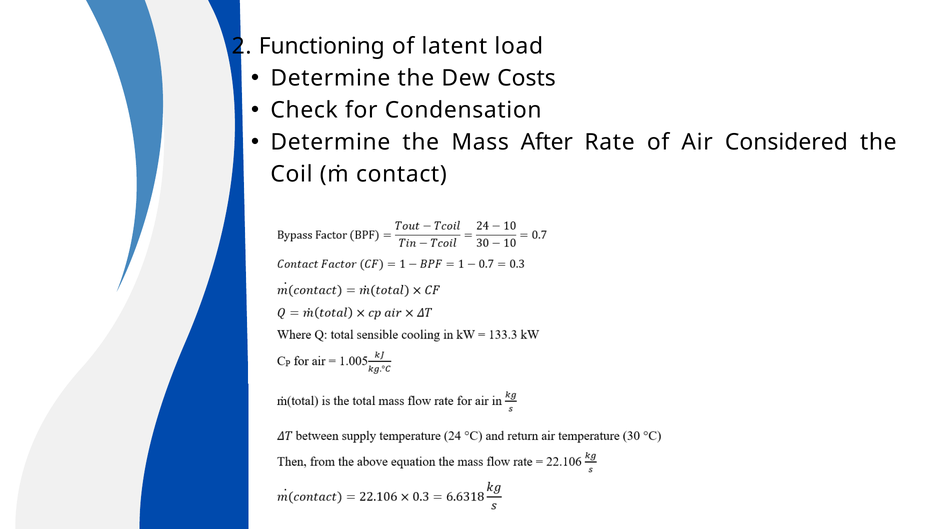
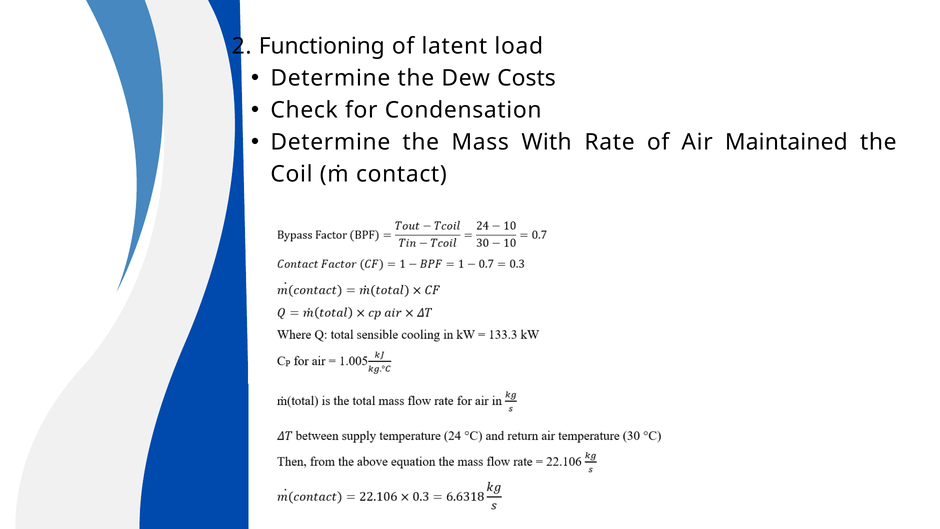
After: After -> With (547, 142)
Considered: Considered -> Maintained (786, 142)
